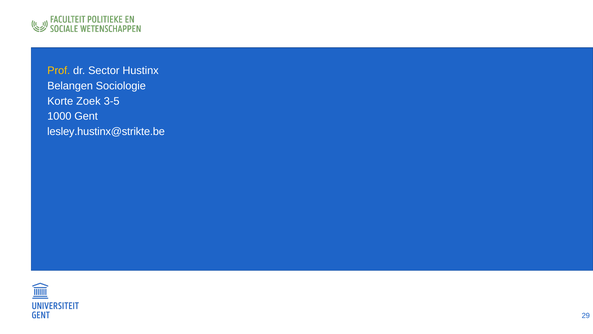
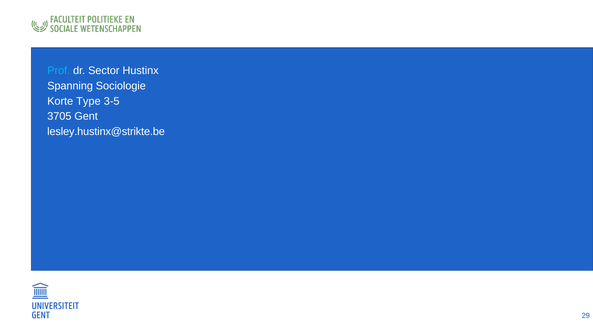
Prof colour: yellow -> light blue (59, 71)
Belangen: Belangen -> Spanning (70, 86)
Zoek: Zoek -> Type (88, 101)
1000: 1000 -> 3705 (59, 116)
